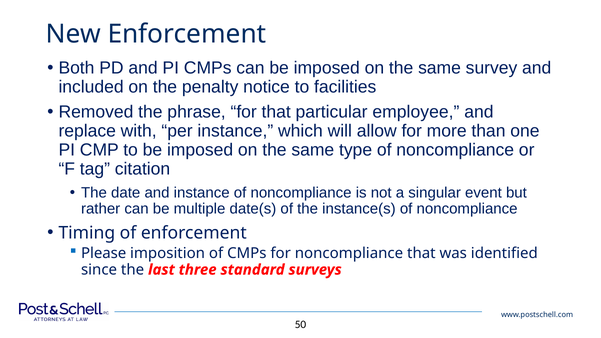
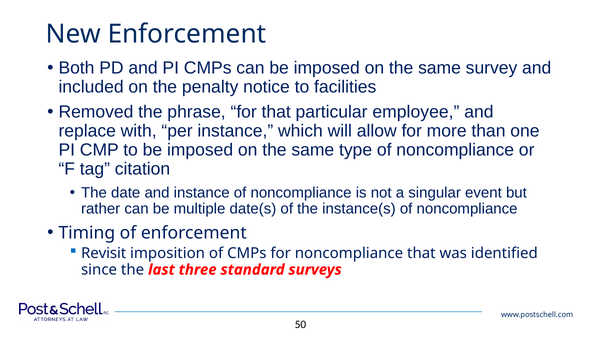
Please: Please -> Revisit (104, 254)
